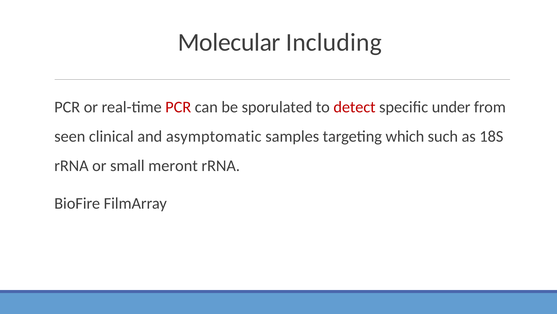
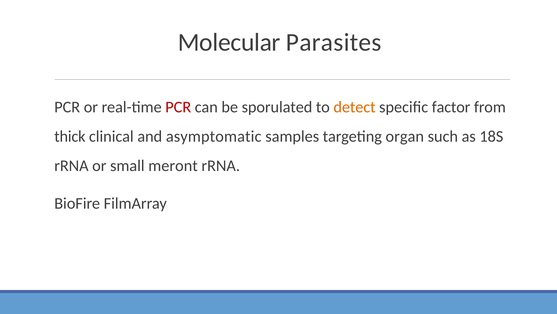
Including: Including -> Parasites (334, 42)
detect colour: red -> orange (355, 107)
under: under -> factor (451, 107)
seen: seen -> thick (70, 136)
which: which -> organ (405, 136)
